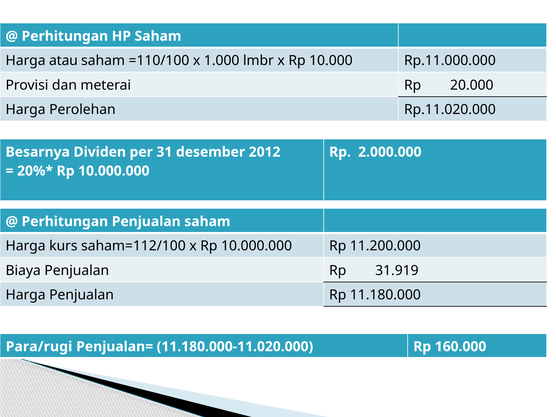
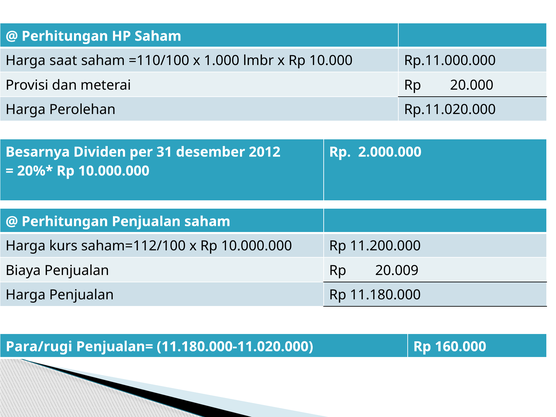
atau: atau -> saat (63, 61)
31.919: 31.919 -> 20.009 (397, 271)
